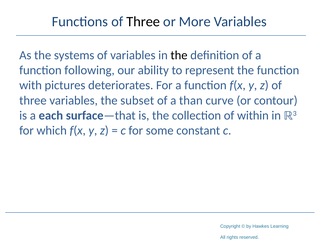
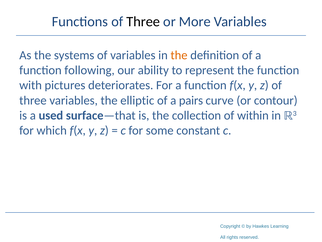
the colour: black -> orange (179, 55)
subset: subset -> elliptic (137, 100)
than: than -> pairs (191, 100)
each: each -> used (51, 115)
